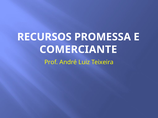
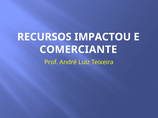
PROMESSA: PROMESSA -> IMPACTOU (103, 37)
